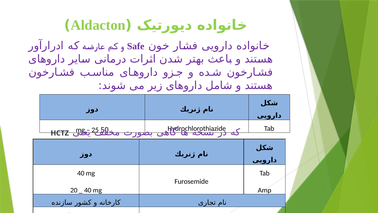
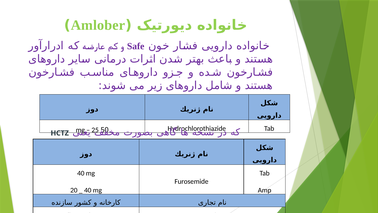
Aldacton: Aldacton -> Amlober (98, 25)
